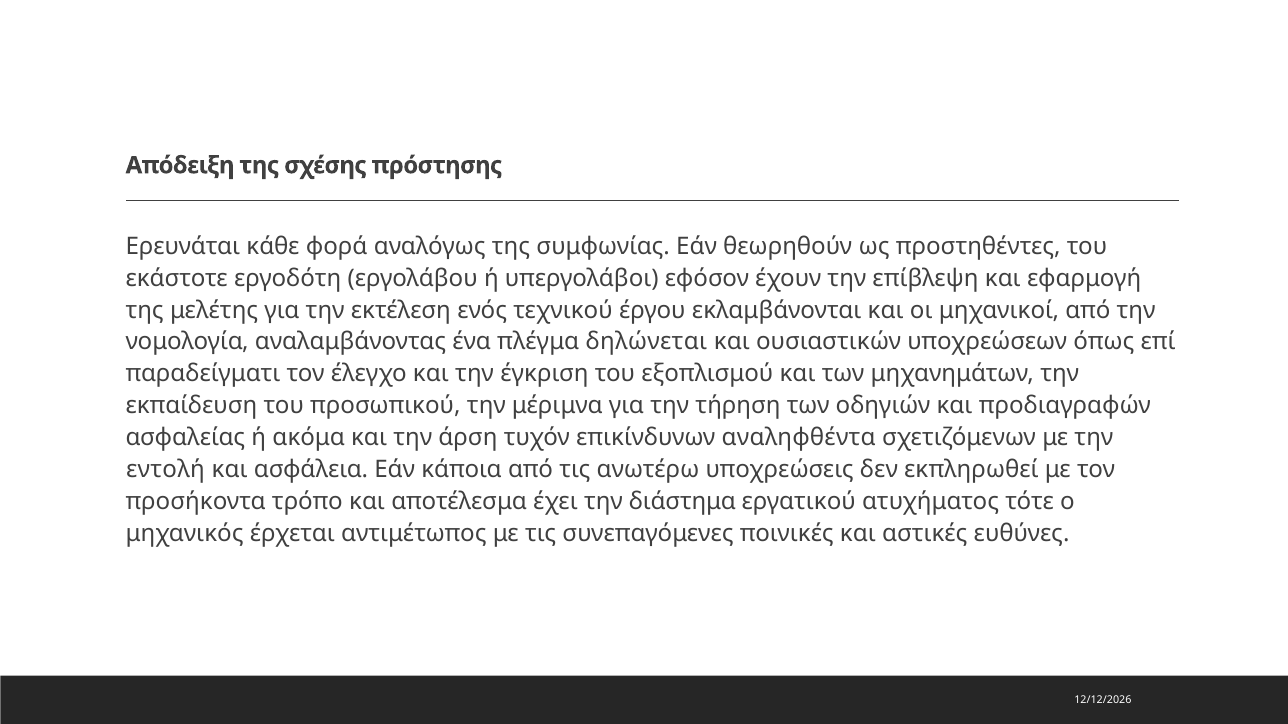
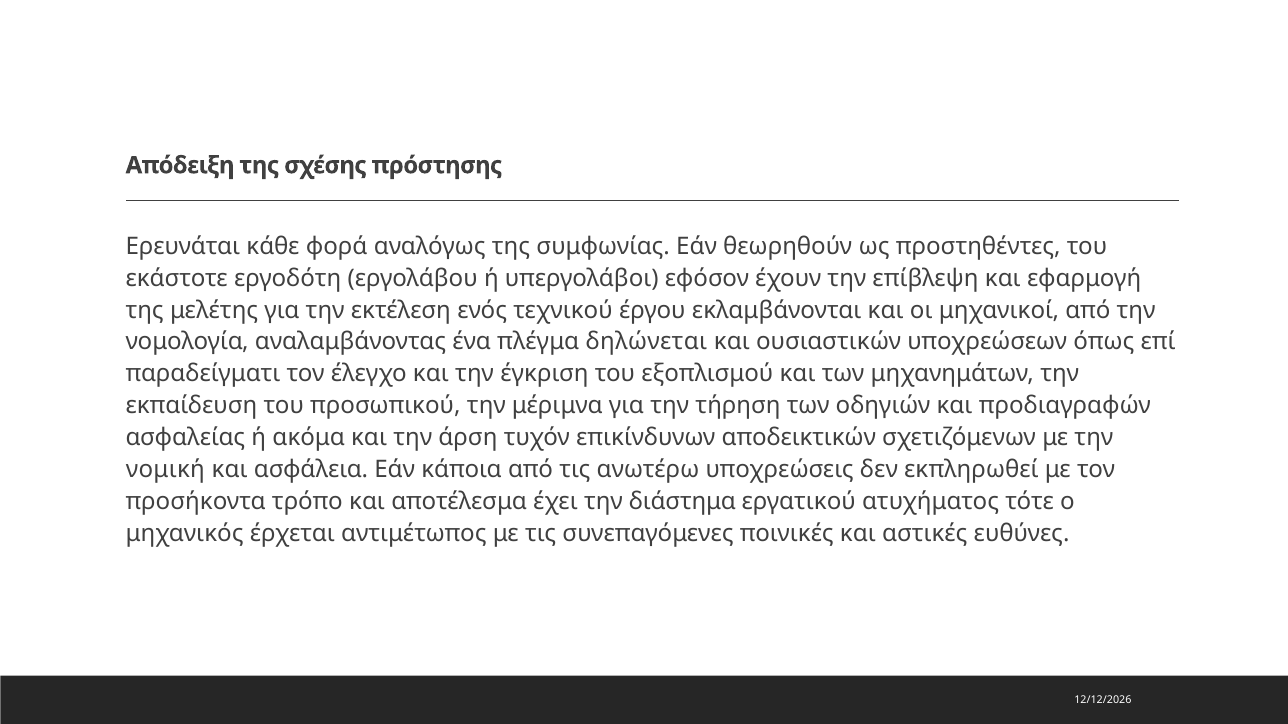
αναληφθέντα: αναληφθέντα -> αποδεικτικών (799, 438)
εντολή: εντολή -> νομική (165, 470)
